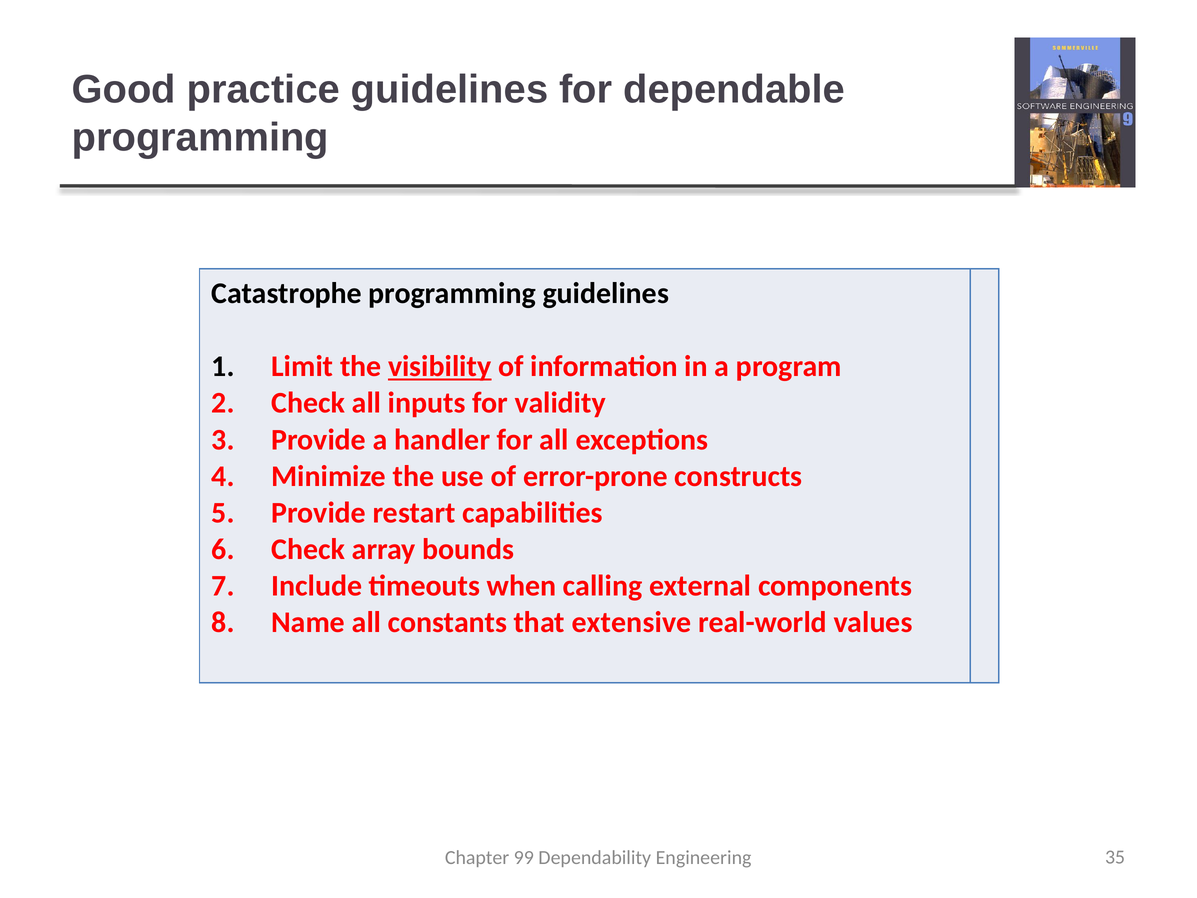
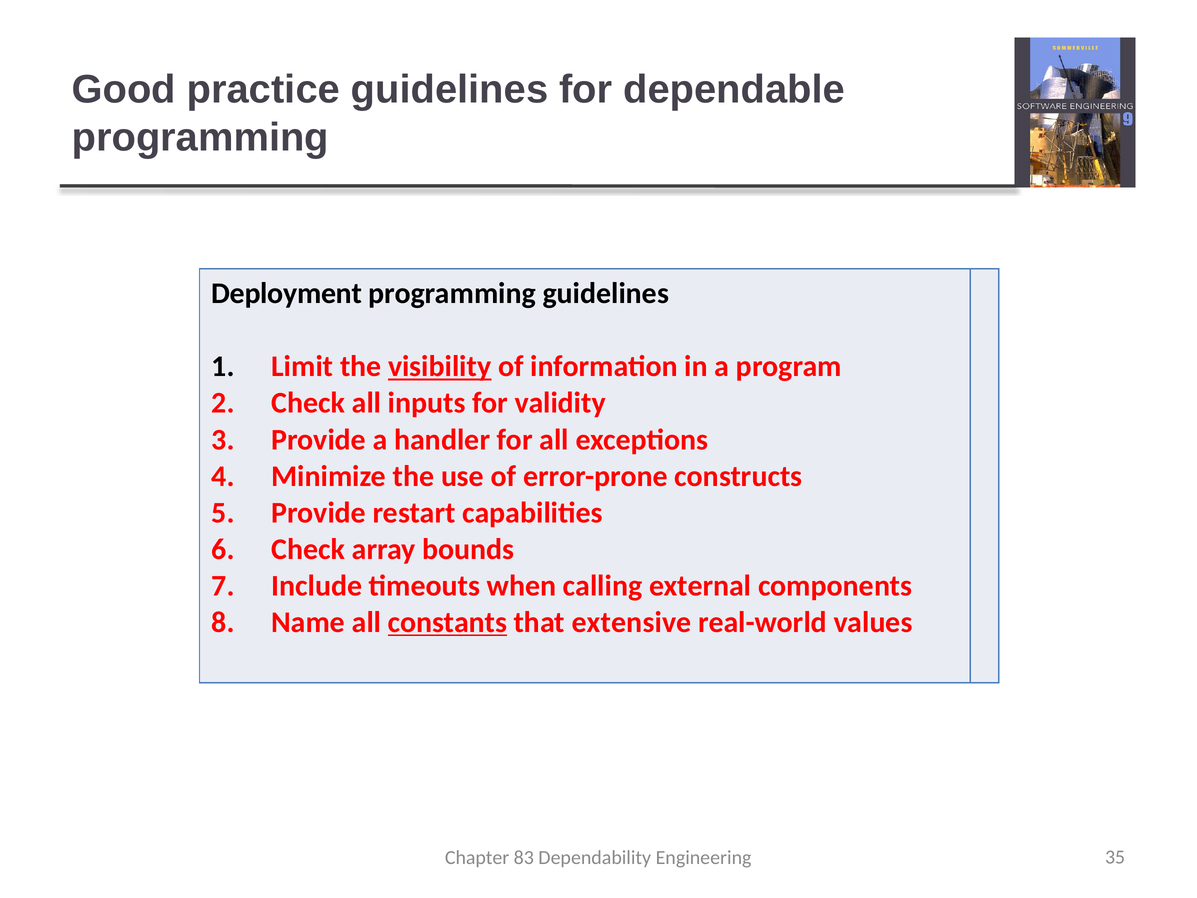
Catastrophe: Catastrophe -> Deployment (287, 293)
constants underline: none -> present (447, 622)
99: 99 -> 83 (524, 857)
